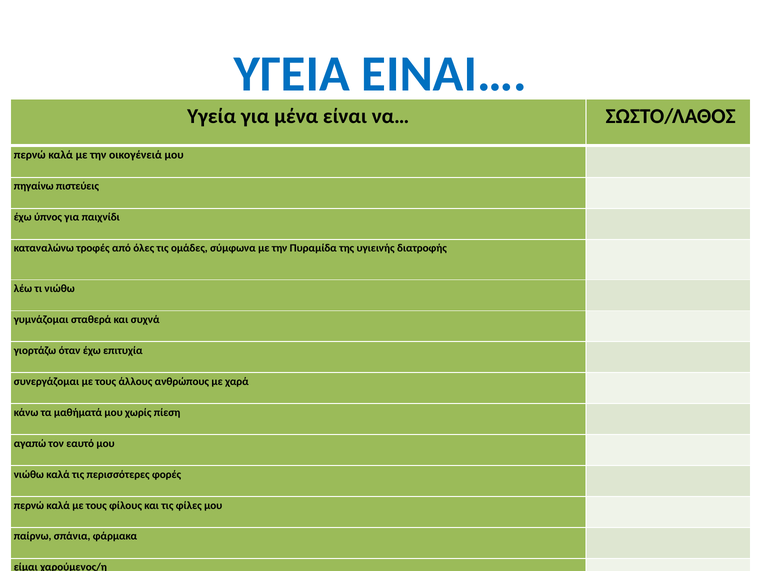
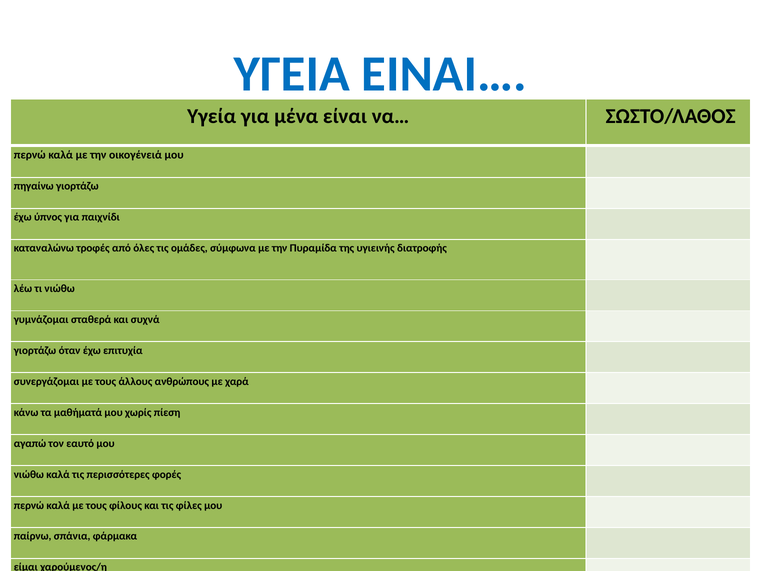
πηγαίνω πιστεύεις: πιστεύεις -> γιορτάζω (77, 186)
